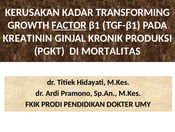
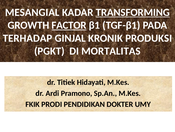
KERUSAKAN: KERUSAKAN -> MESANGIAL (32, 12)
TRANSFORMING underline: none -> present (133, 12)
KREATININ: KREATININ -> TERHADAP (27, 38)
